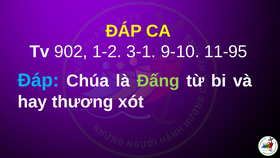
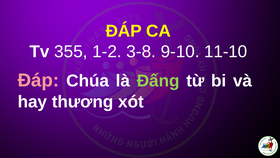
902: 902 -> 355 (71, 51)
3-1: 3-1 -> 3-8 (141, 51)
11-95: 11-95 -> 11-10 (226, 51)
Ðáp colour: light blue -> pink (38, 80)
